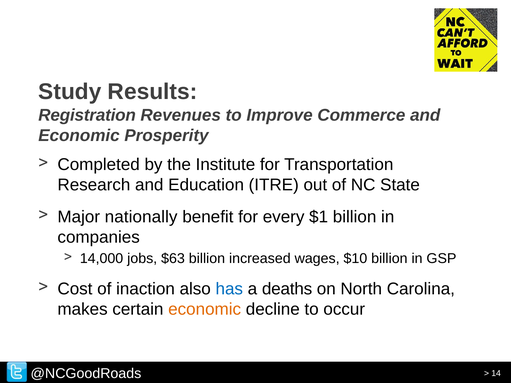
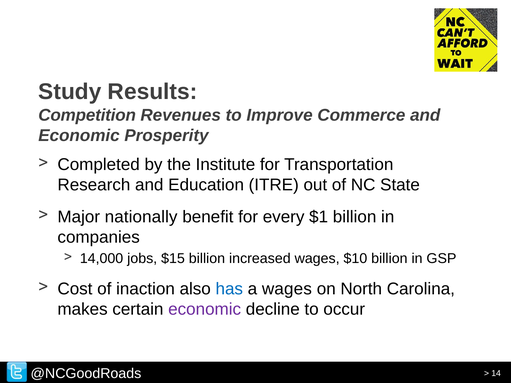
Registration: Registration -> Competition (87, 115)
$63: $63 -> $15 (173, 259)
a deaths: deaths -> wages (287, 289)
economic colour: orange -> purple (205, 309)
